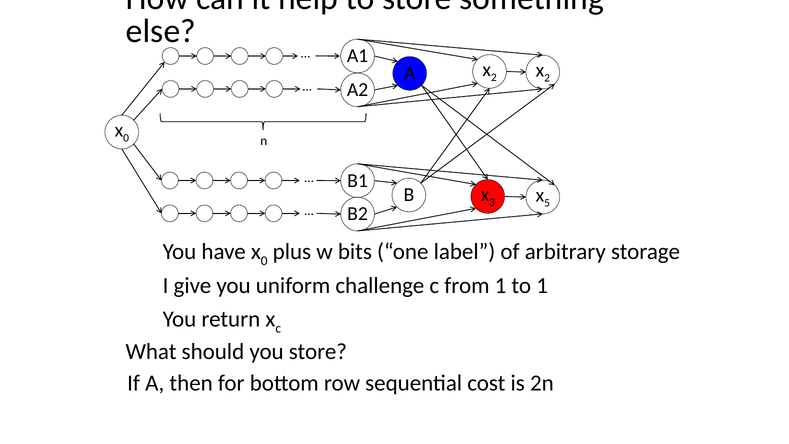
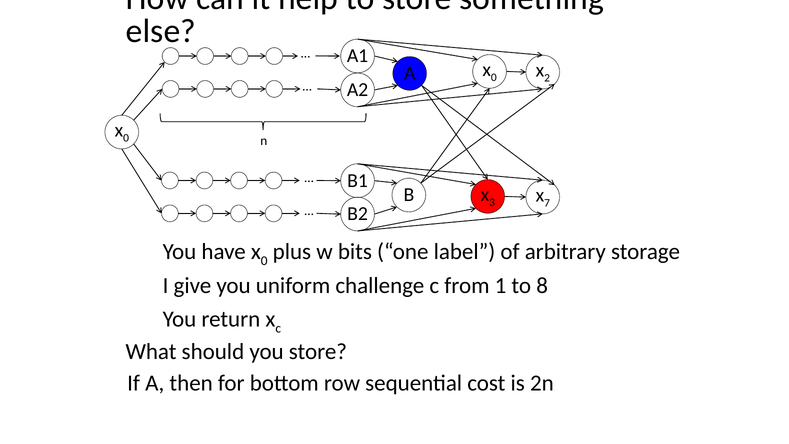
2: 2 -> 0 (494, 77)
5: 5 -> 7 (547, 203)
to 1: 1 -> 8 (542, 285)
